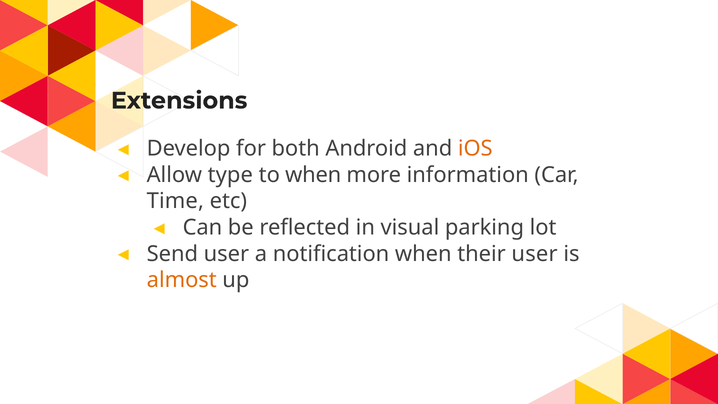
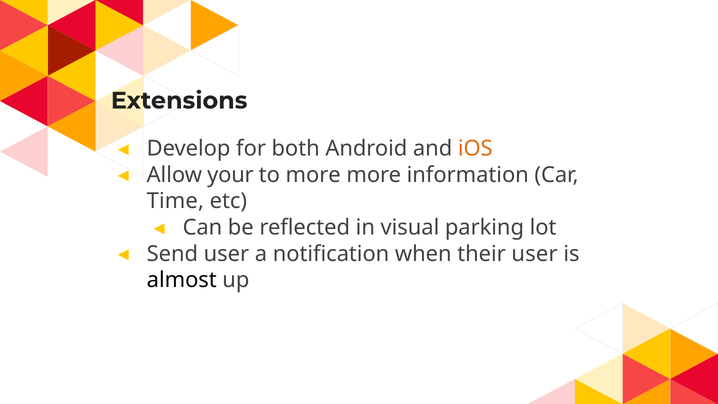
type: type -> your (230, 175)
to when: when -> more (313, 175)
almost colour: orange -> black (182, 280)
